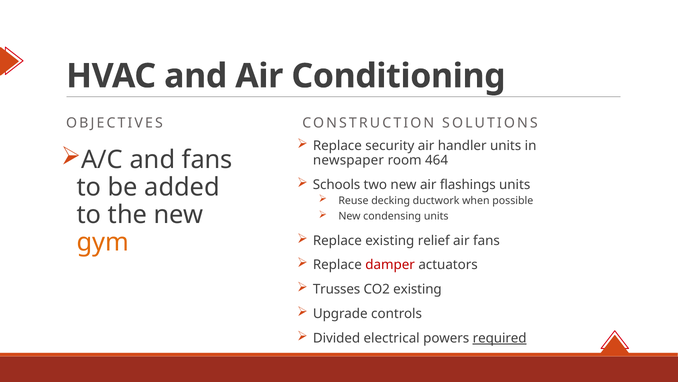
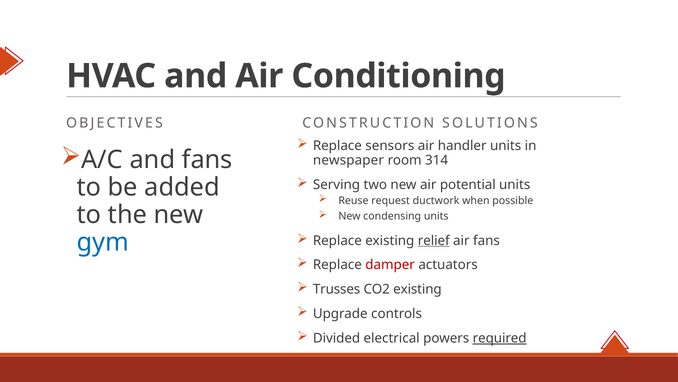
security: security -> sensors (390, 146)
464: 464 -> 314 (437, 160)
Schools: Schools -> Serving (337, 184)
flashings: flashings -> potential (468, 184)
decking: decking -> request (391, 200)
relief underline: none -> present (434, 240)
gym colour: orange -> blue (103, 242)
